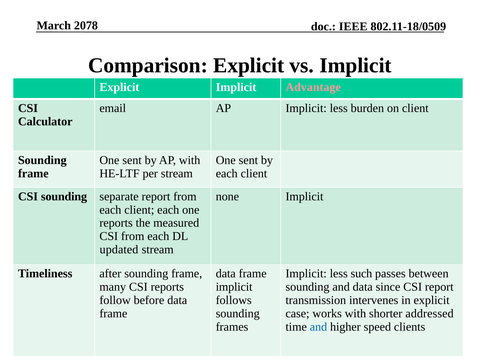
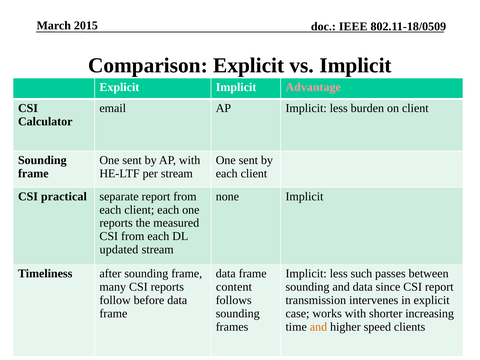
2078: 2078 -> 2015 (86, 25)
CSI sounding: sounding -> practical (64, 196)
implicit: implicit -> content (234, 287)
addressed: addressed -> increasing (430, 314)
and colour: blue -> orange (318, 327)
